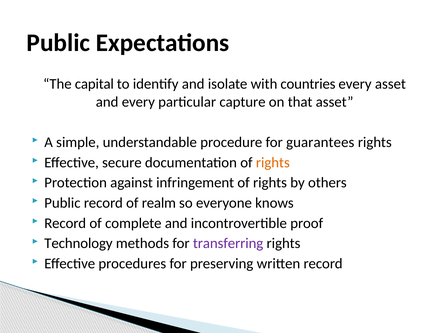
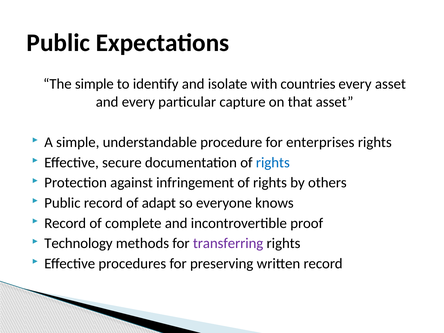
The capital: capital -> simple (94, 84)
guarantees: guarantees -> enterprises (320, 142)
rights colour: orange -> blue (273, 162)
realm: realm -> adapt (159, 203)
